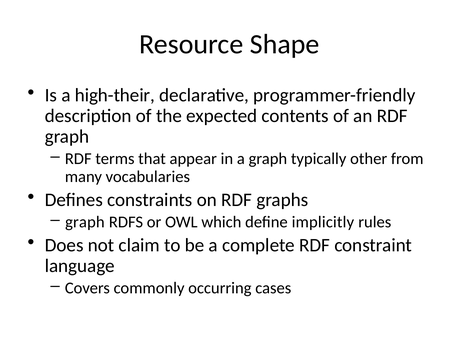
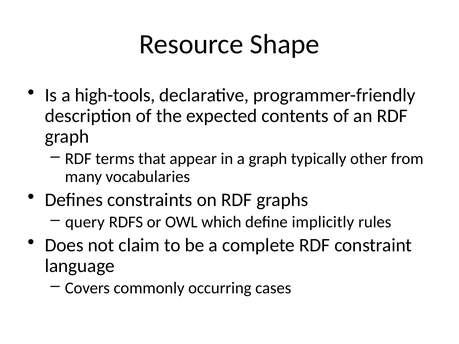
high-their: high-their -> high-tools (115, 95)
graph: graph -> query (85, 222)
